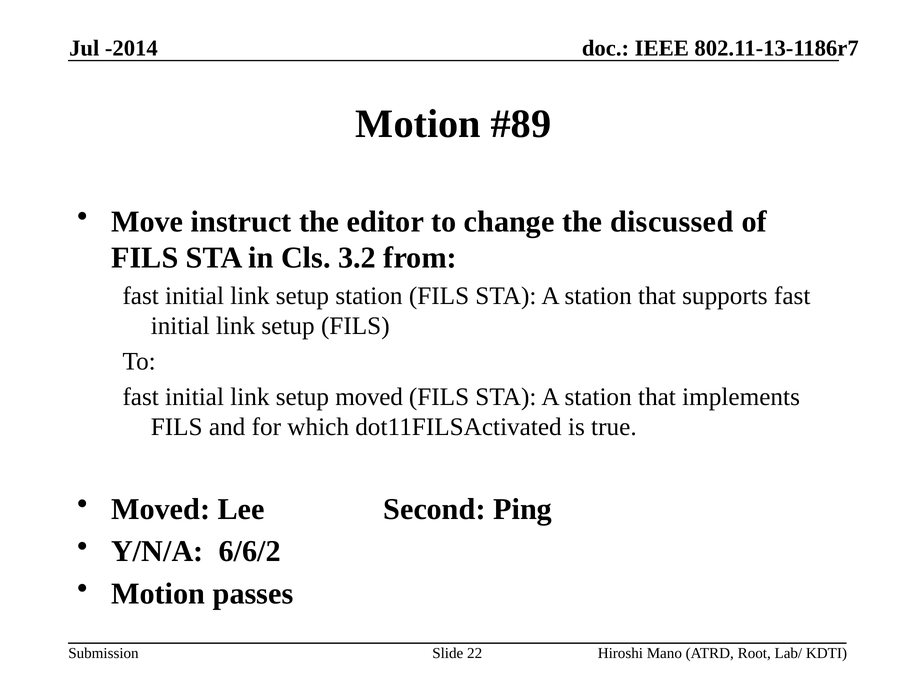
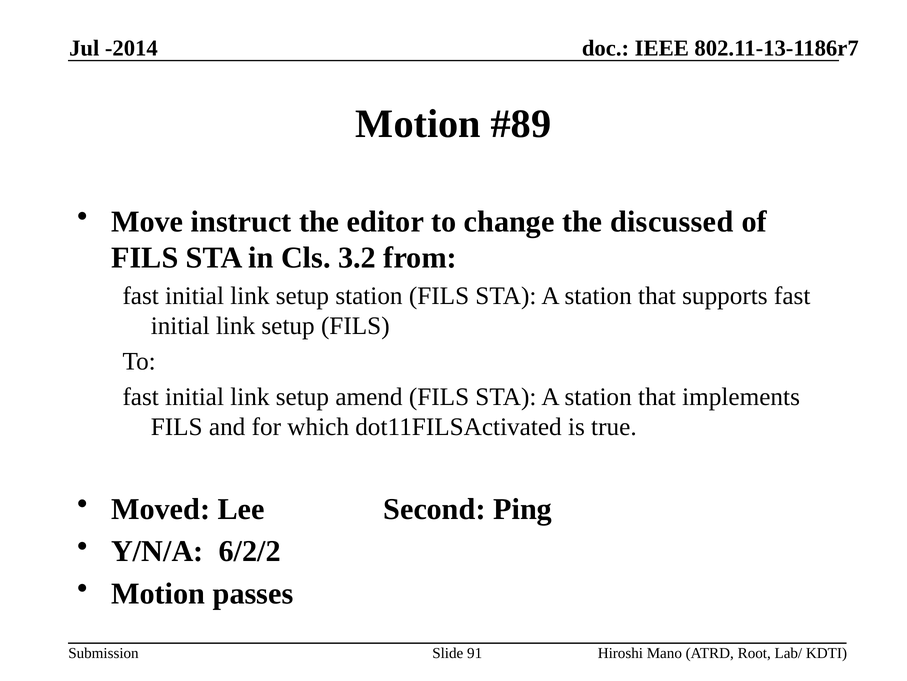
setup moved: moved -> amend (369, 396)
6/6/2: 6/6/2 -> 6/2/2 (250, 551)
22: 22 -> 91 (475, 652)
